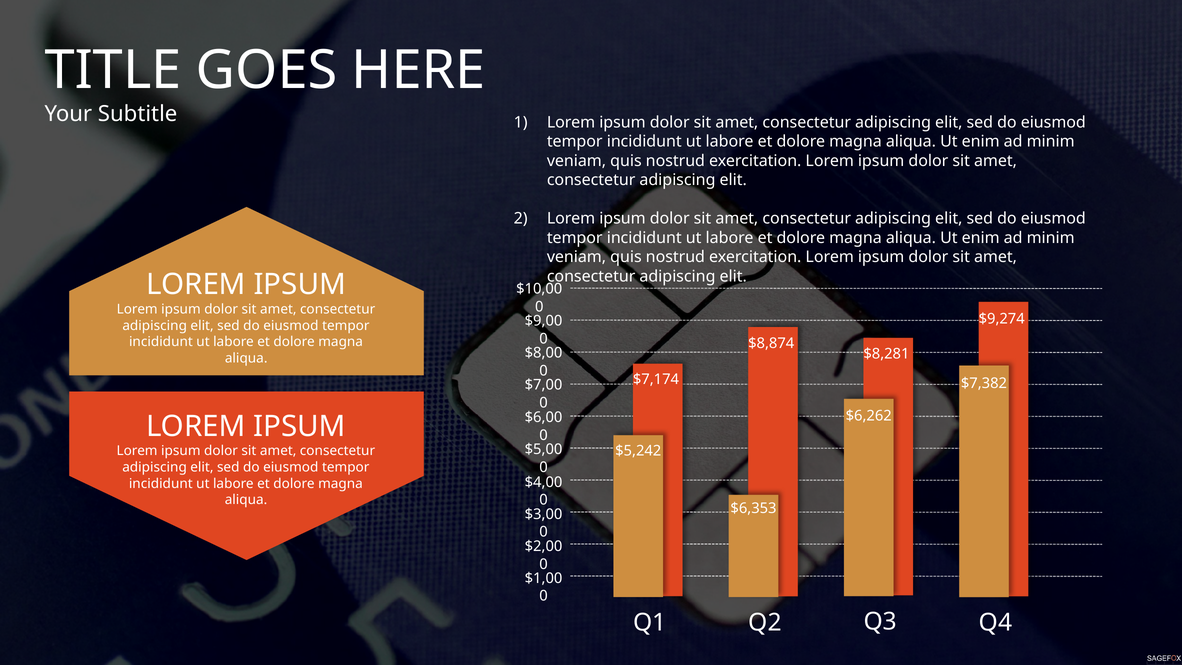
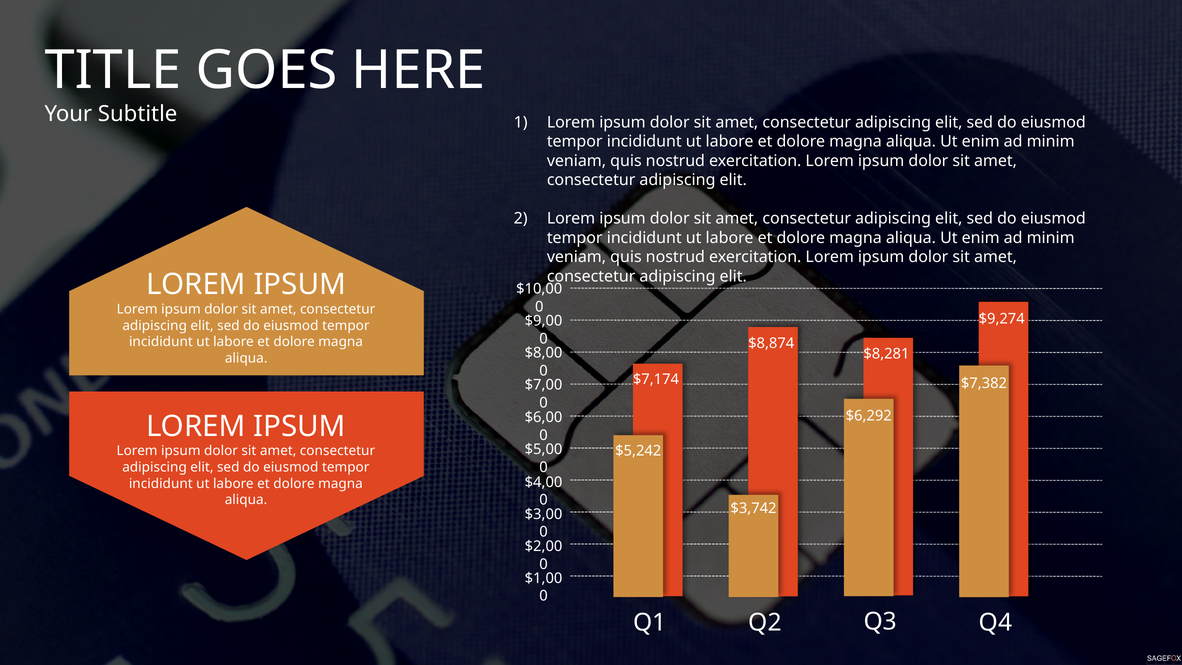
$6,262: $6,262 -> $6,292 (869, 416)
$6,353: $6,353 -> $3,742 (754, 508)
